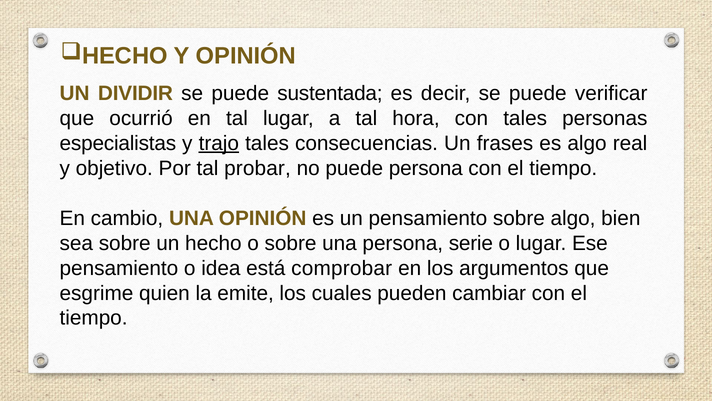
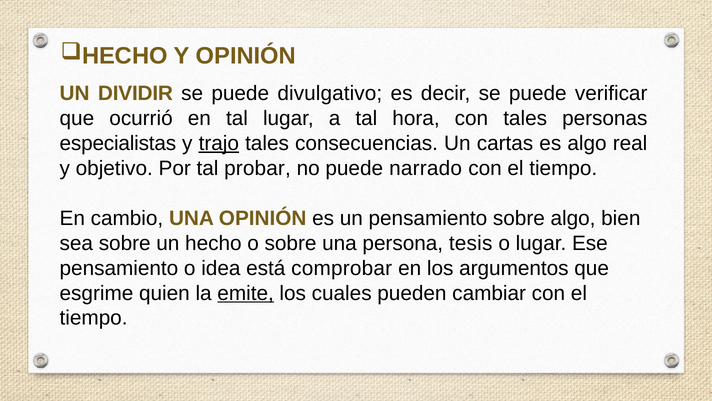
sustentada: sustentada -> divulgativo (330, 93)
frases: frases -> cartas (505, 143)
puede persona: persona -> narrado (426, 168)
serie: serie -> tesis (471, 243)
emite underline: none -> present (246, 293)
